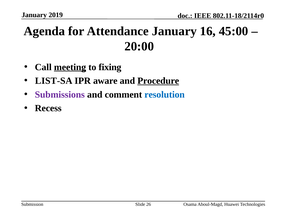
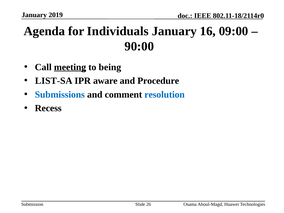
Attendance: Attendance -> Individuals (118, 31)
45:00: 45:00 -> 09:00 (234, 31)
20:00: 20:00 -> 90:00 (139, 46)
fixing: fixing -> being (110, 67)
Procedure underline: present -> none (158, 81)
Submissions colour: purple -> blue (60, 94)
